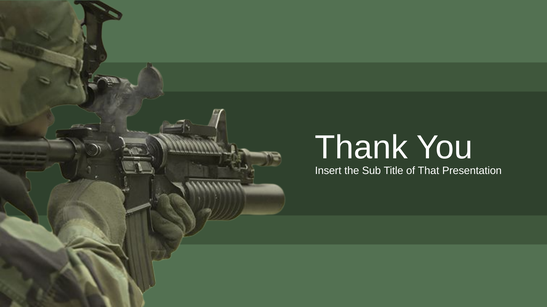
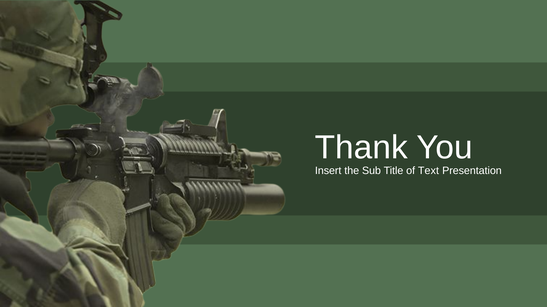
That: That -> Text (428, 171)
